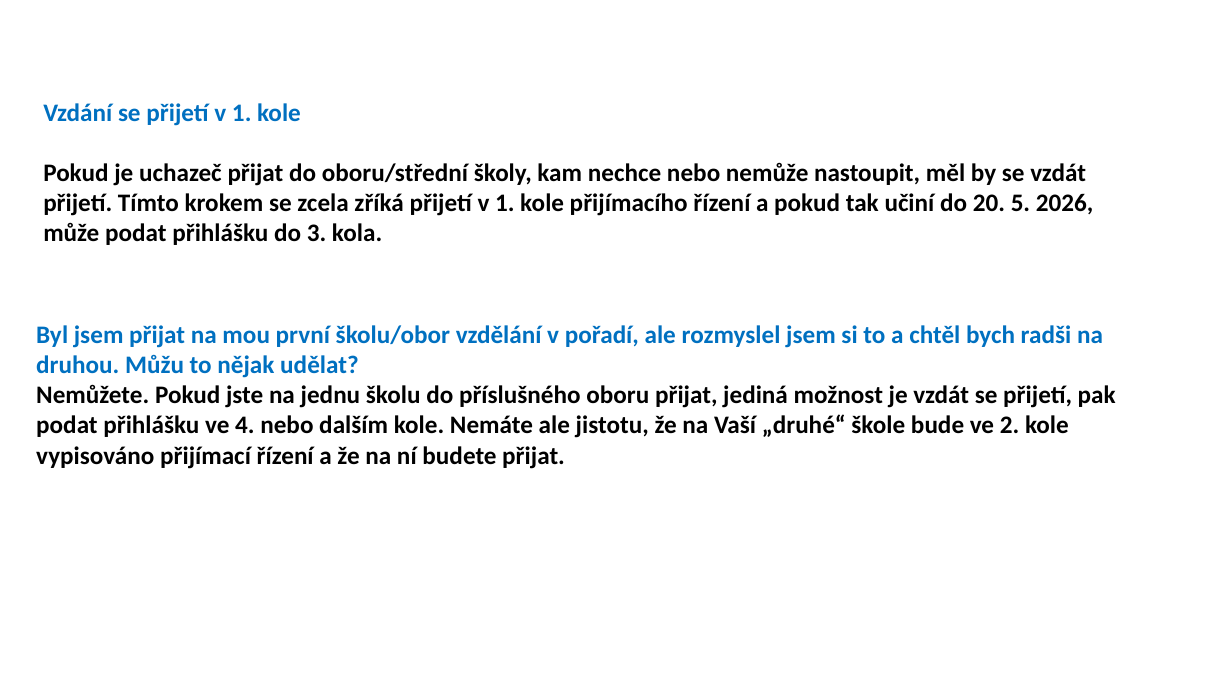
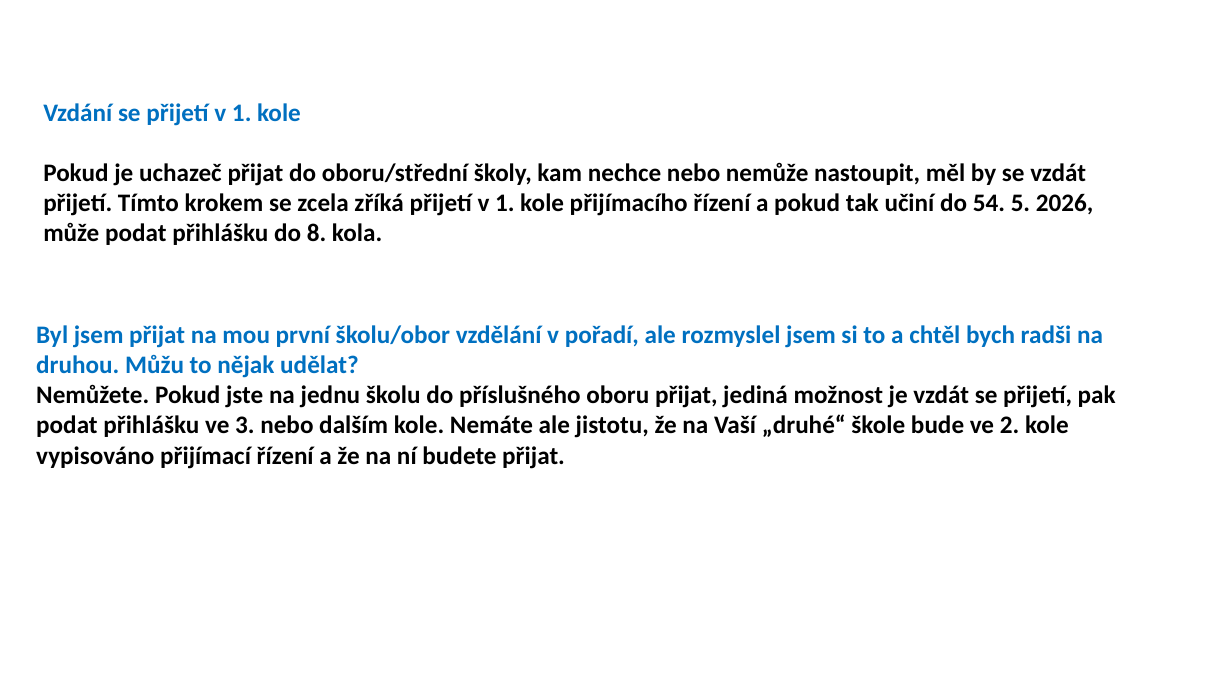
20: 20 -> 54 (989, 203)
3: 3 -> 8 (317, 233)
4: 4 -> 3 (245, 425)
